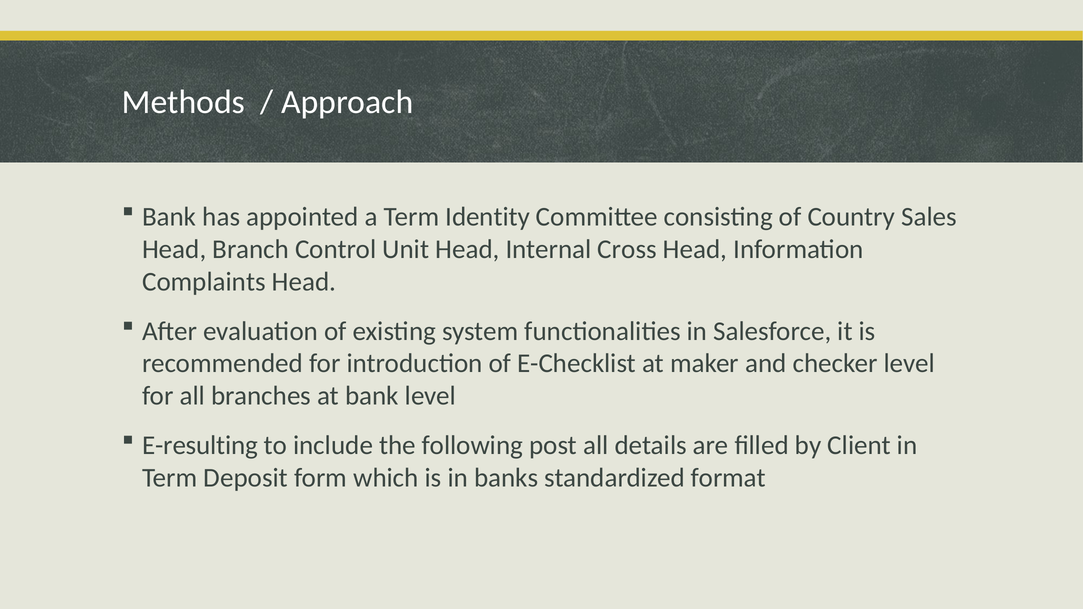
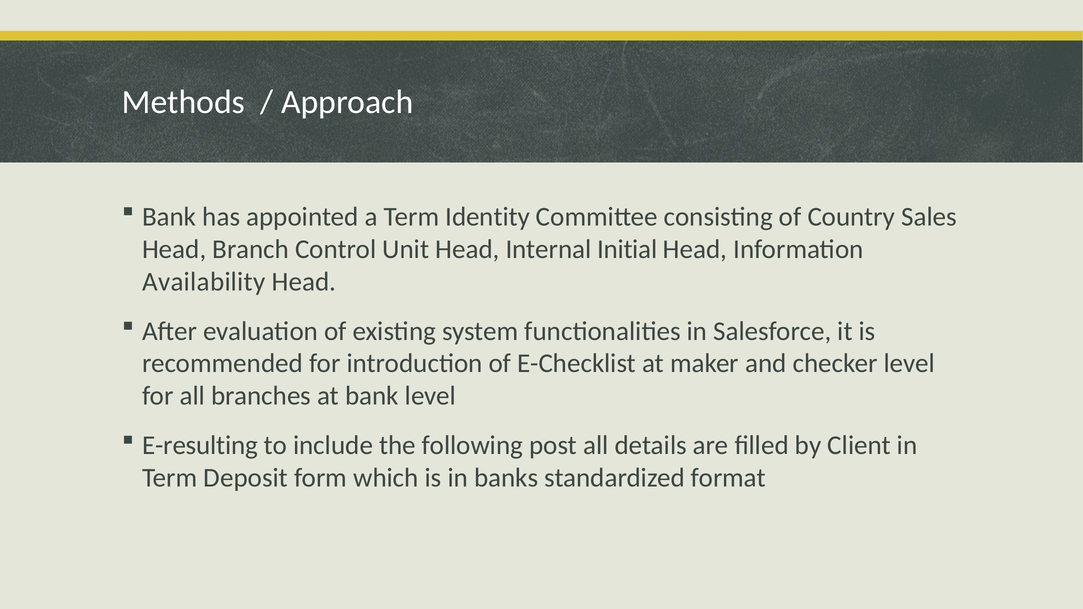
Cross: Cross -> Initial (627, 249)
Complaints: Complaints -> Availability (204, 282)
